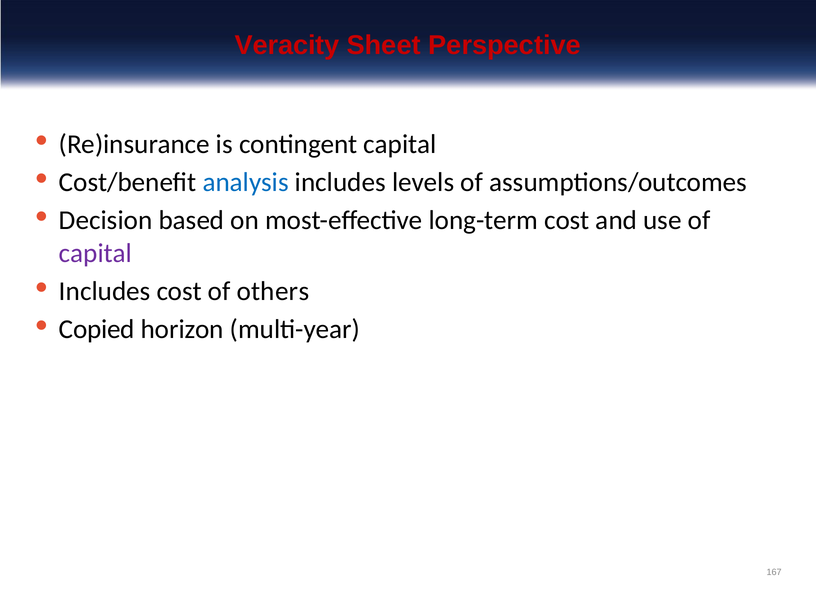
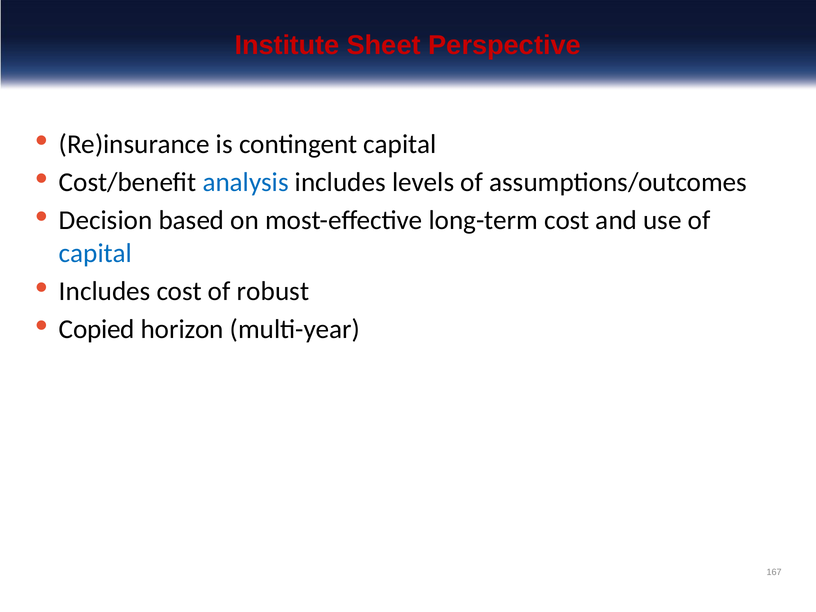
Veracity: Veracity -> Institute (287, 45)
capital colour: purple -> blue (95, 253)
others: others -> robust (273, 291)
